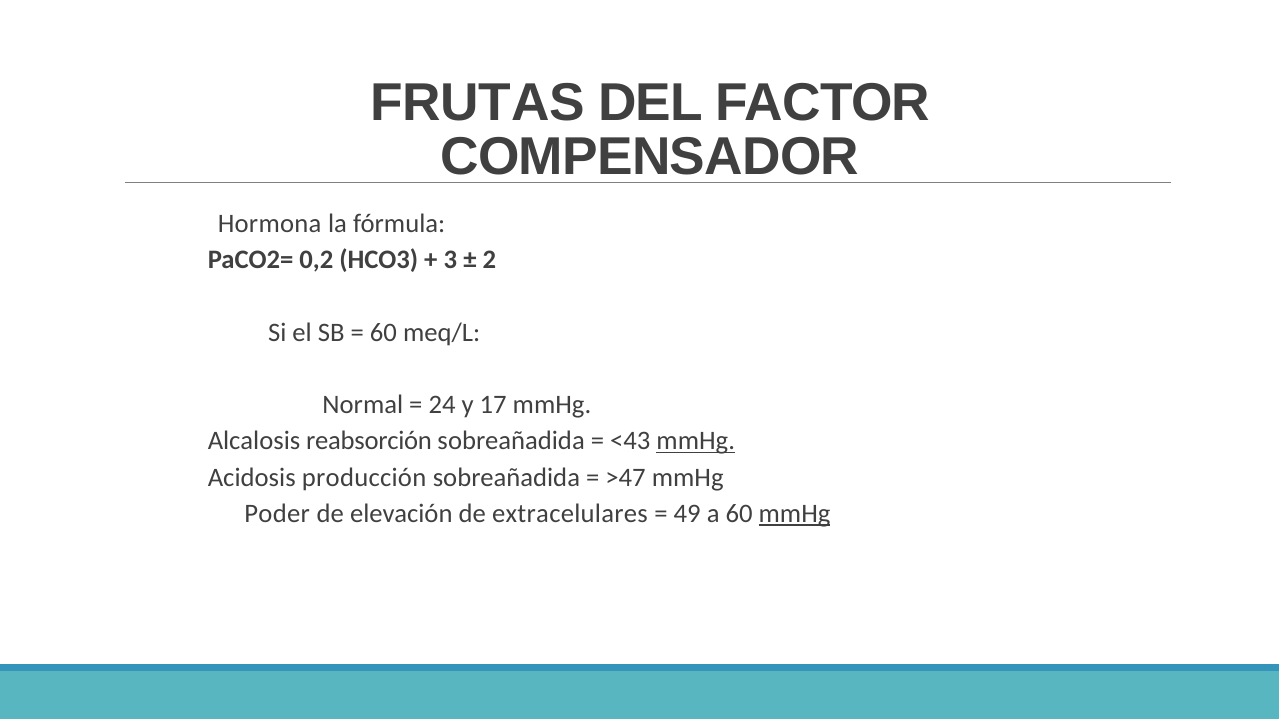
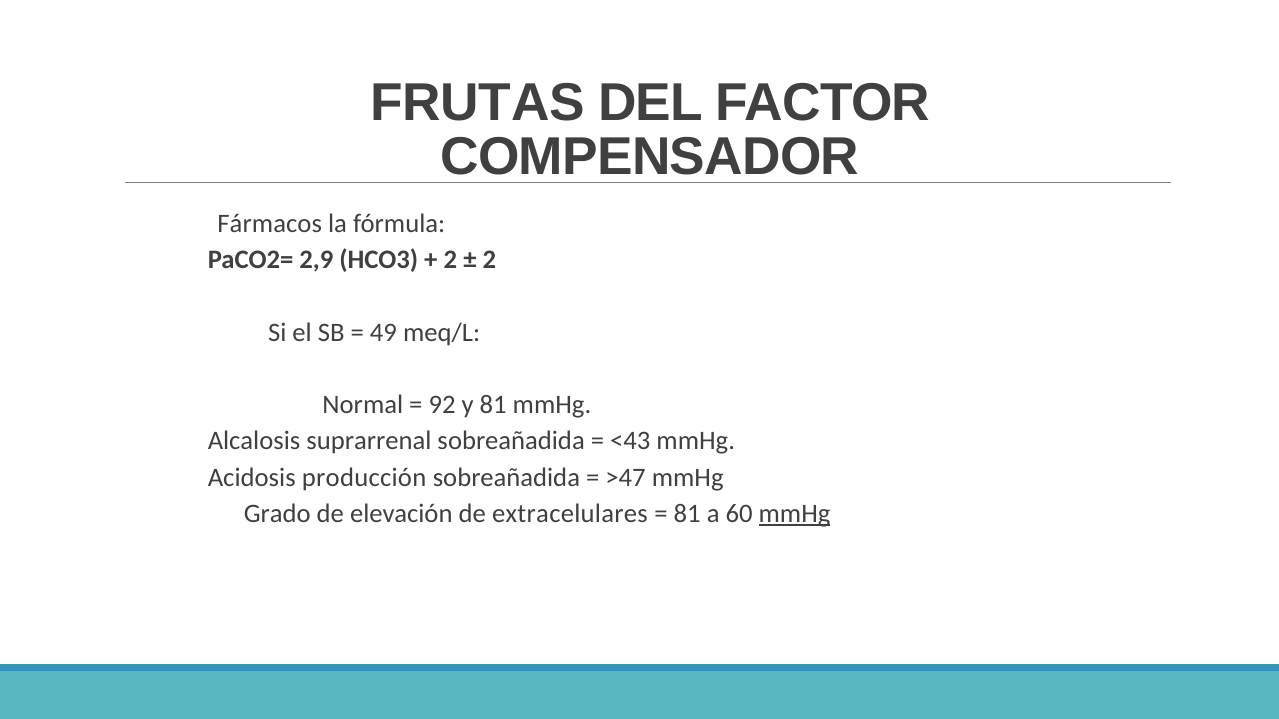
Hormona: Hormona -> Fármacos (270, 224)
0,2: 0,2 -> 2,9 (316, 260)
3: 3 -> 2 (450, 260)
60: 60 -> 49 (383, 332)
24: 24 -> 92 (442, 405)
y 17: 17 -> 81 (493, 405)
reabsorción: reabsorción -> suprarrenal (369, 441)
mmHg underline: present -> none (696, 441)
Poder: Poder -> Grado (277, 514)
49: 49 -> 81 (687, 514)
